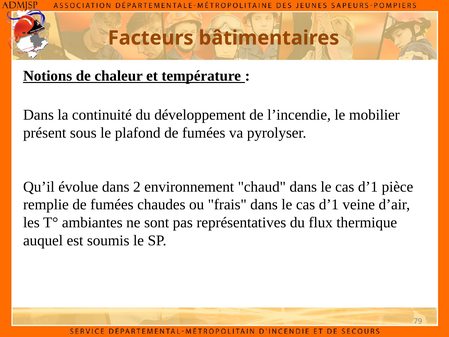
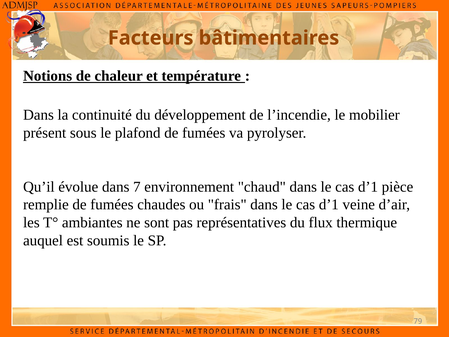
2: 2 -> 7 (137, 187)
